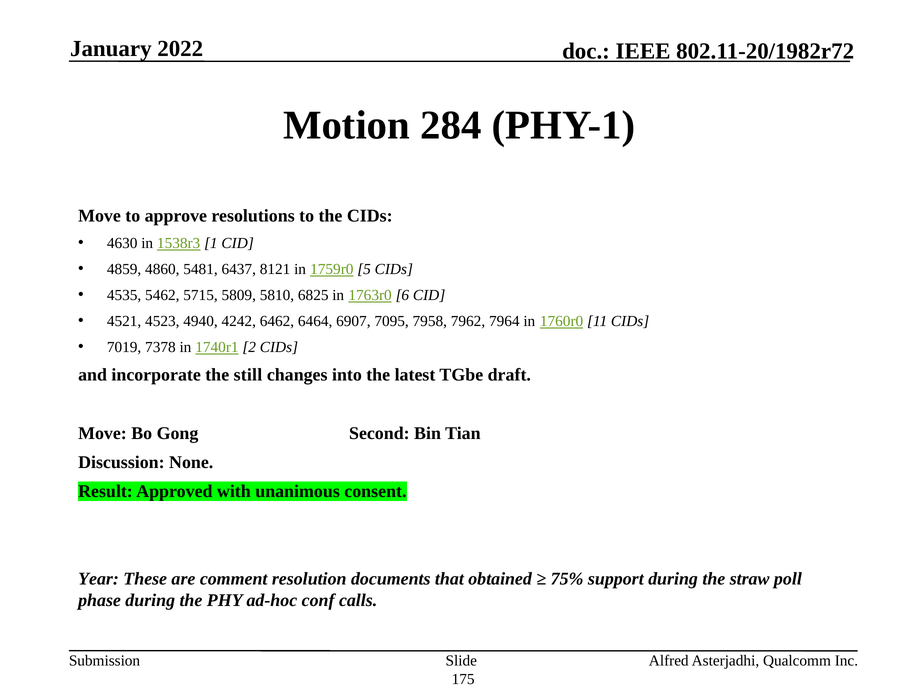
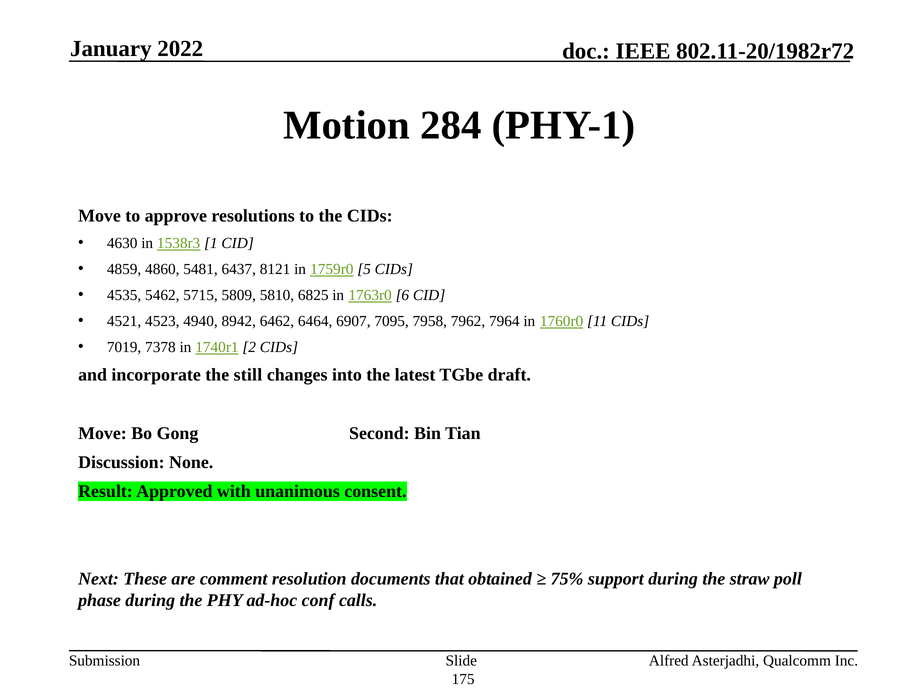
4242: 4242 -> 8942 (239, 321)
Year: Year -> Next (99, 579)
